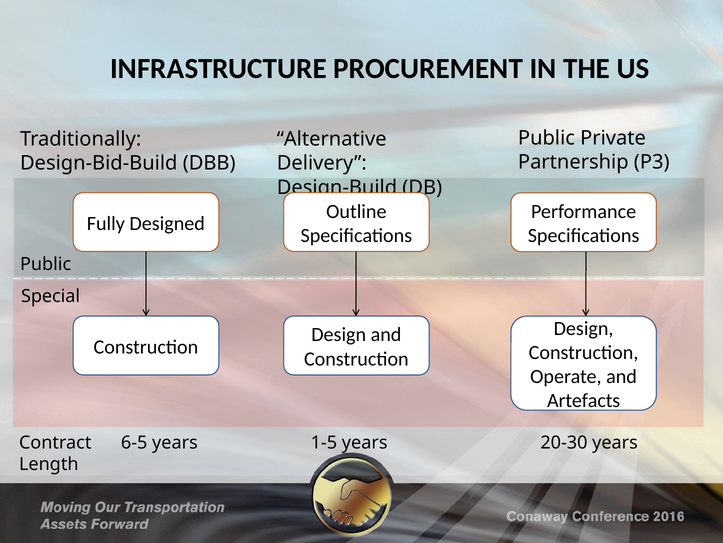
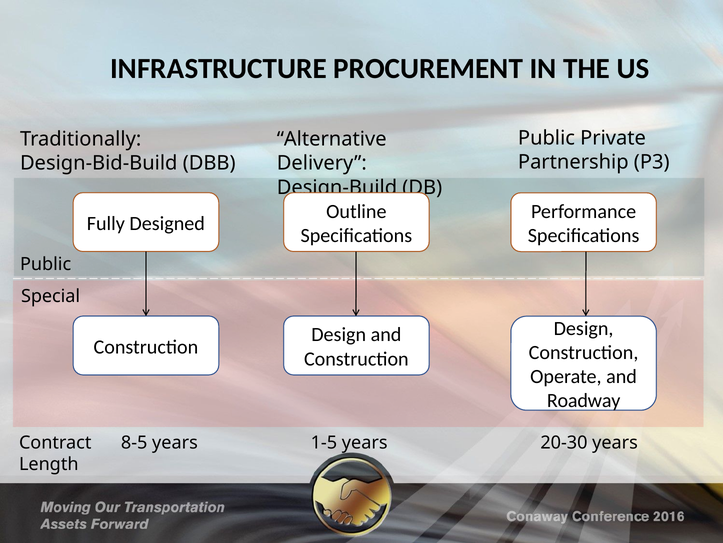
Artefacts: Artefacts -> Roadway (584, 400)
6-5: 6-5 -> 8-5 (134, 442)
